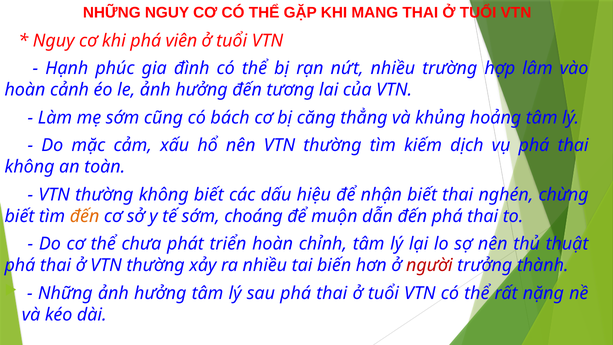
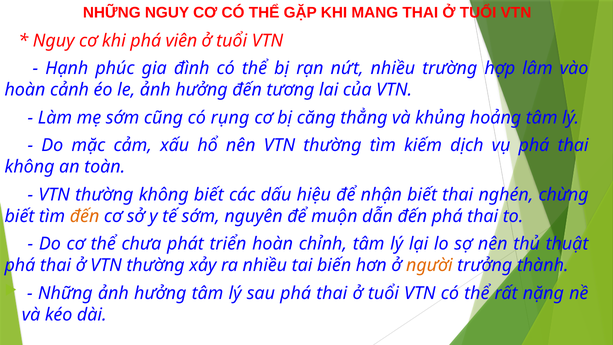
bách: bách -> rụng (230, 118)
choáng: choáng -> nguyên (254, 216)
người colour: red -> orange (429, 265)
